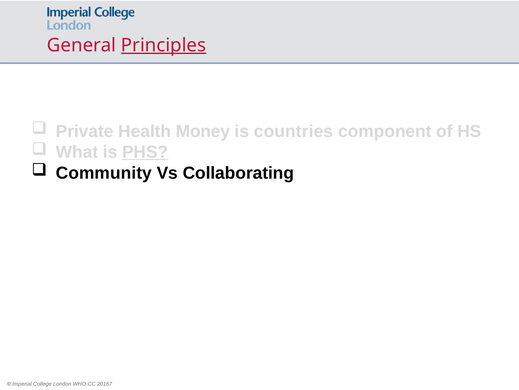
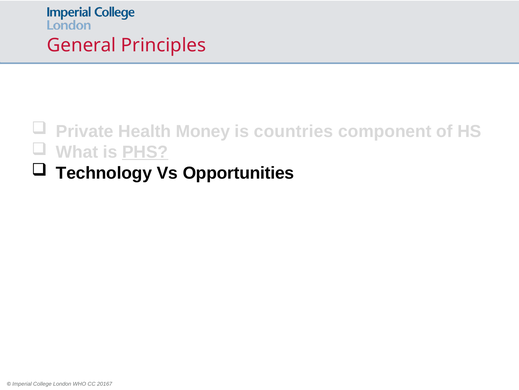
Principles underline: present -> none (164, 45)
Community: Community -> Technology (104, 173)
Collaborating: Collaborating -> Opportunities (238, 173)
